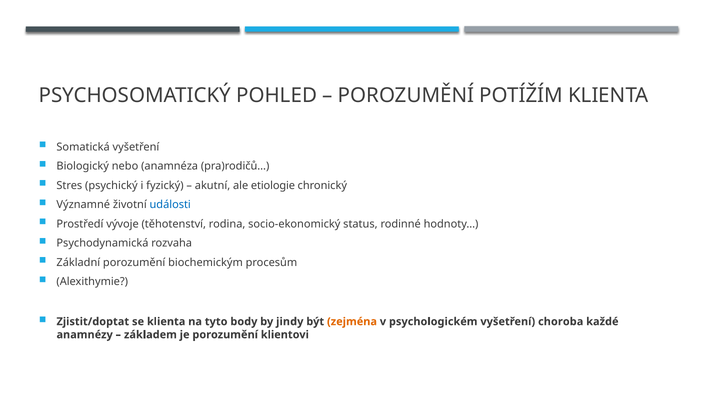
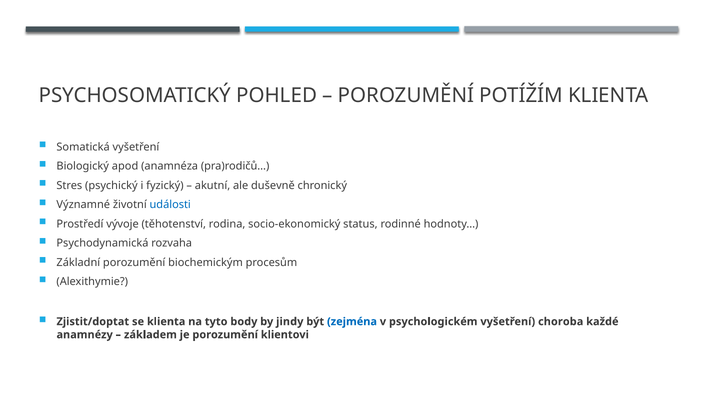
nebo: nebo -> apod (125, 166)
etiologie: etiologie -> duševně (273, 185)
zejména colour: orange -> blue (352, 322)
